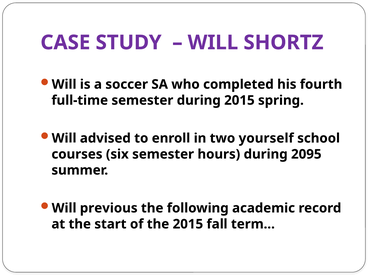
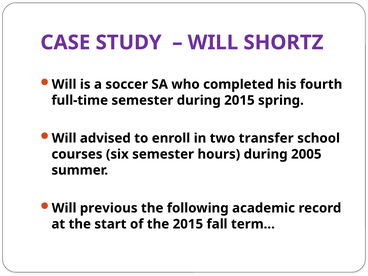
yourself: yourself -> transfer (266, 138)
2095: 2095 -> 2005 (306, 154)
